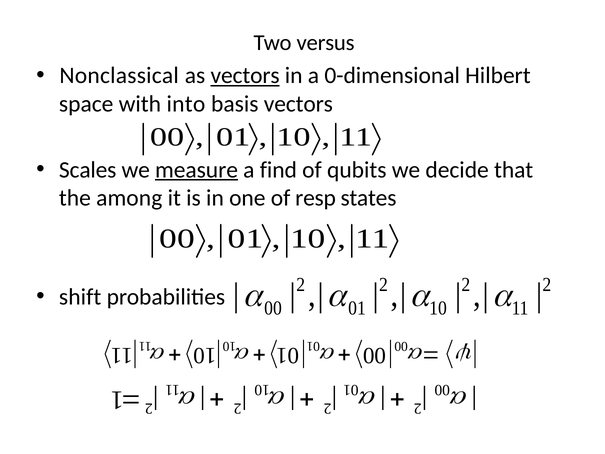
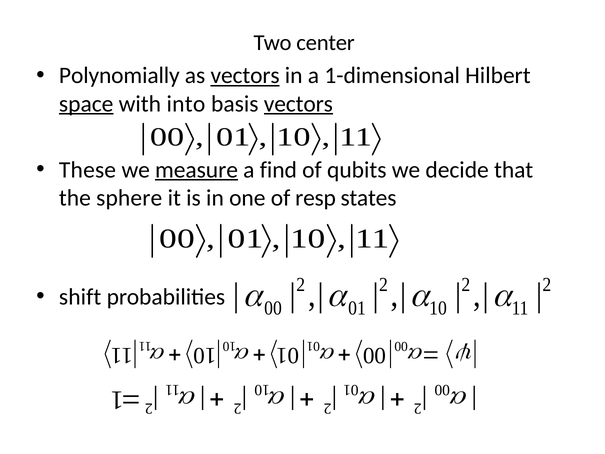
versus: versus -> center (326, 43)
Nonclassical: Nonclassical -> Polynomially (119, 76)
0-dimensional: 0-dimensional -> 1-dimensional (392, 76)
space underline: none -> present (86, 104)
vectors underline: none -> present (298, 104)
Scales: Scales -> These (88, 170)
among: among -> sphere (129, 198)
